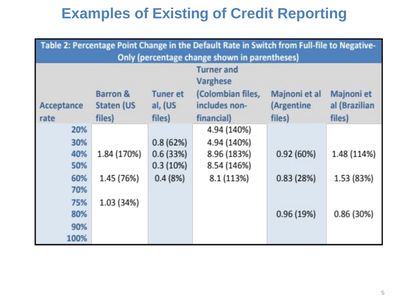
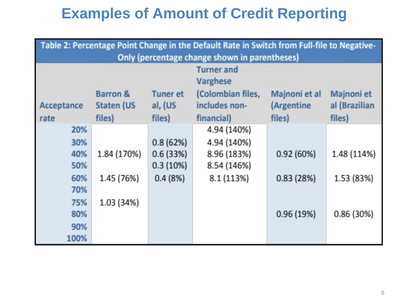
Existing: Existing -> Amount (180, 14)
